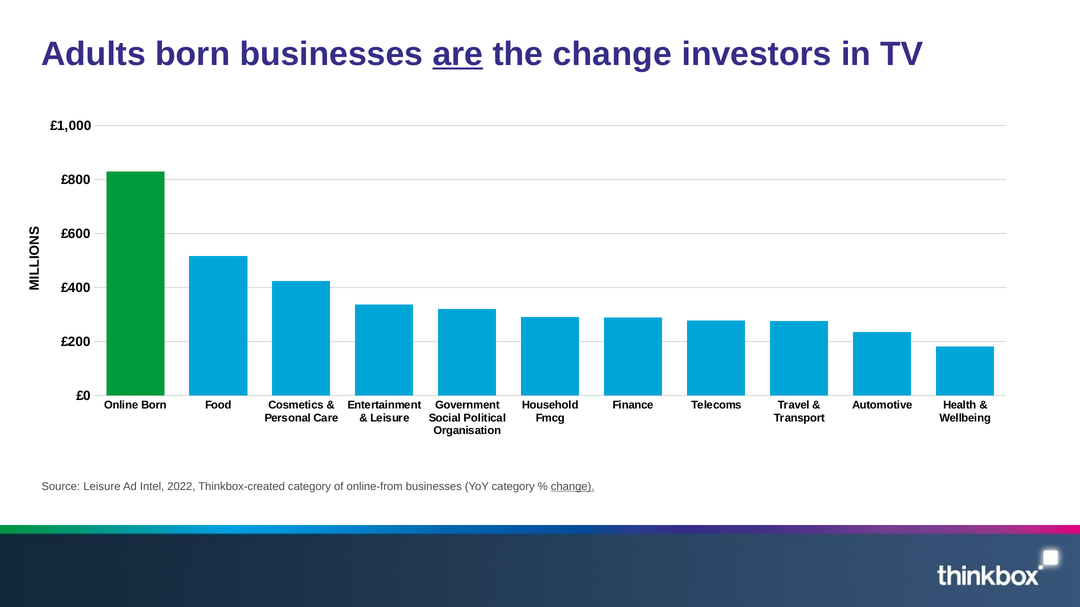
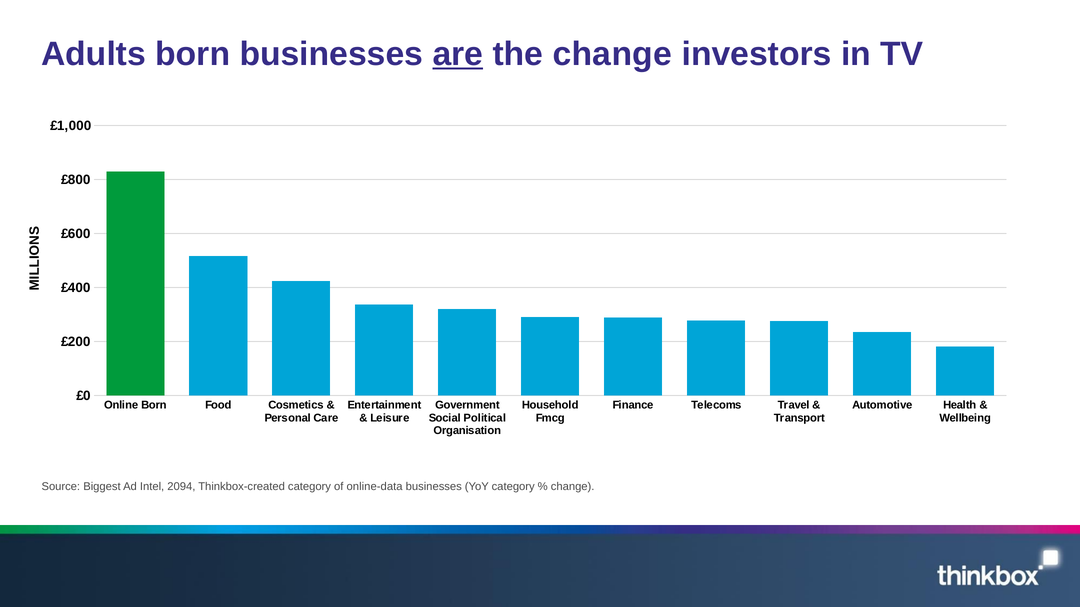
Source Leisure: Leisure -> Biggest (102, 487)
2022: 2022 -> 2094 (181, 487)
online-from: online-from -> online-data (375, 487)
change underline: present -> none (573, 487)
